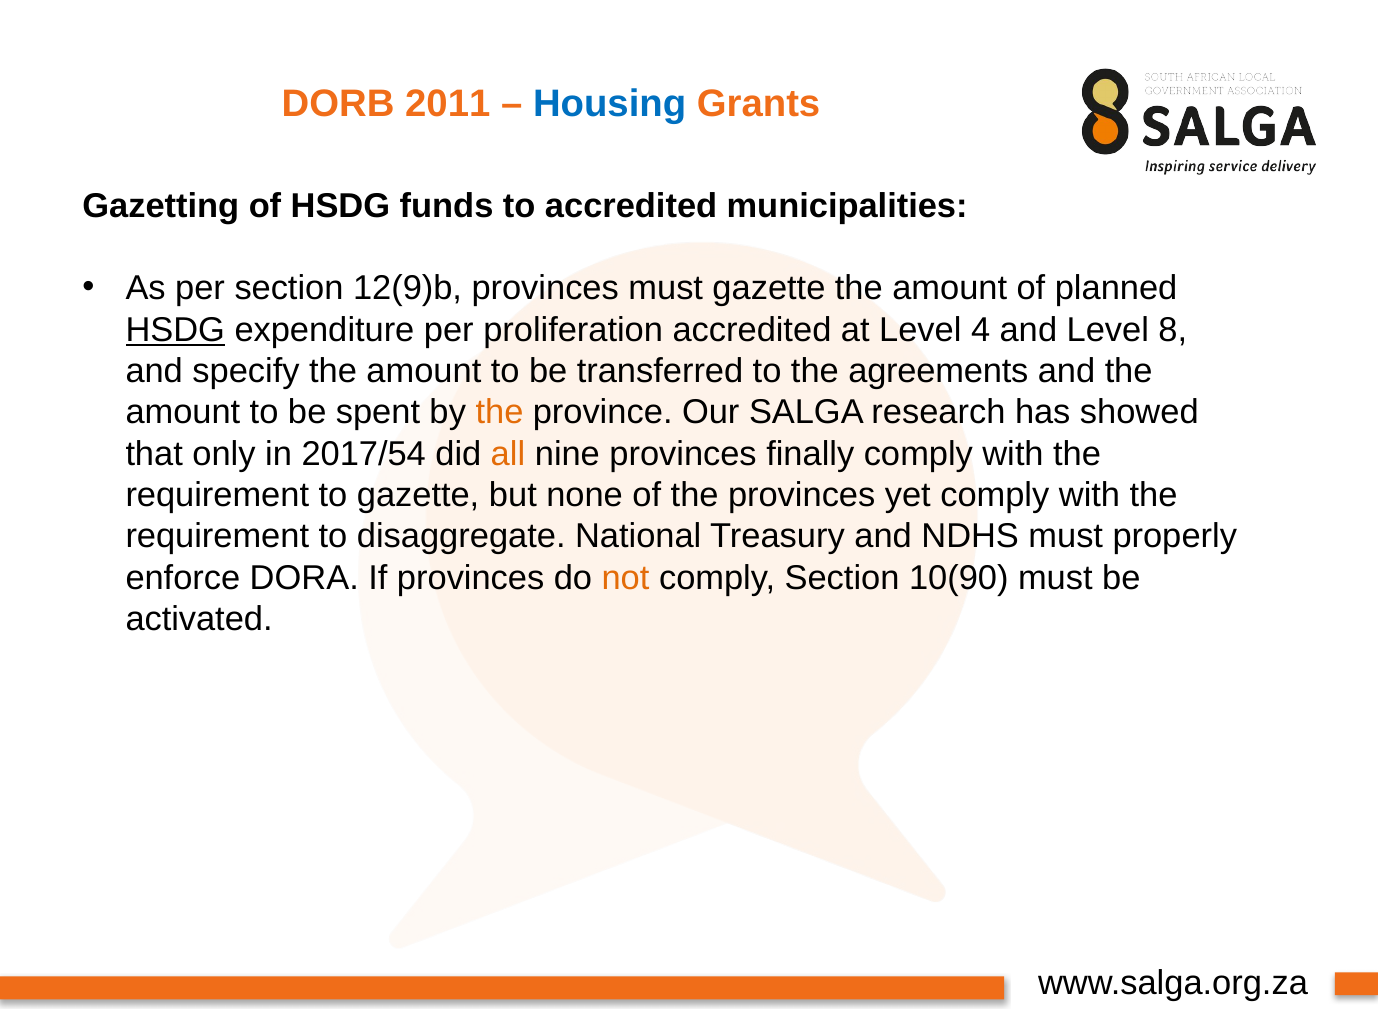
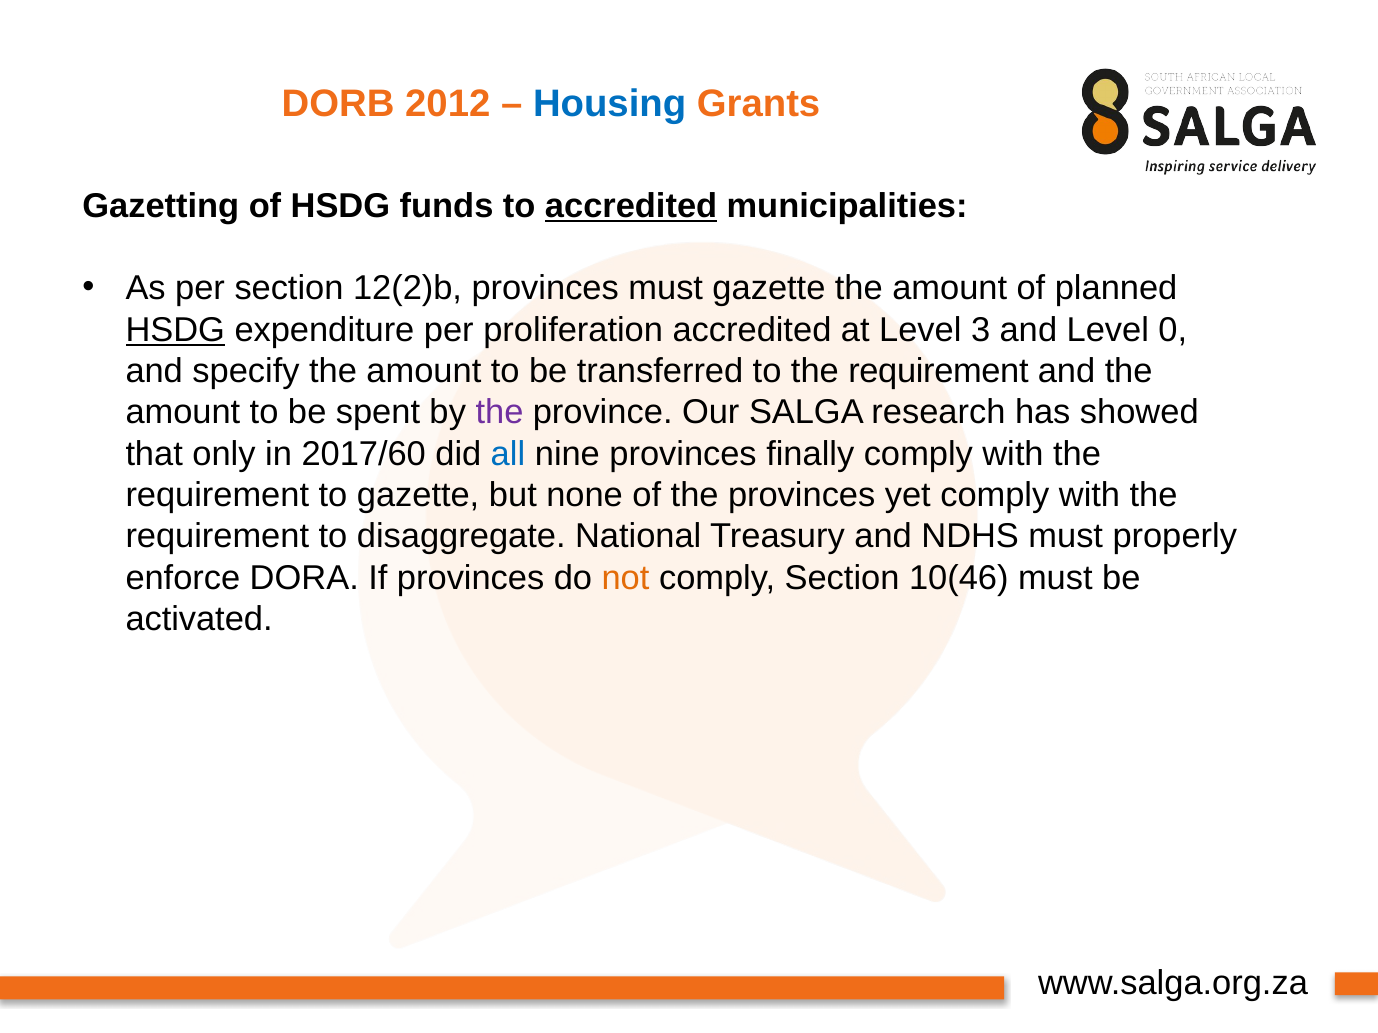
2011: 2011 -> 2012 (448, 104)
accredited underline: none -> present (631, 206)
12(9)b: 12(9)b -> 12(2)b (408, 289)
4: 4 -> 3 (981, 330)
8: 8 -> 0 (1173, 330)
to the agreements: agreements -> requirement (938, 371)
the colour: orange -> purple (500, 413)
2017/54: 2017/54 -> 2017/60 (364, 454)
all colour: orange -> blue (508, 454)
10(90: 10(90 -> 10(46 (959, 578)
